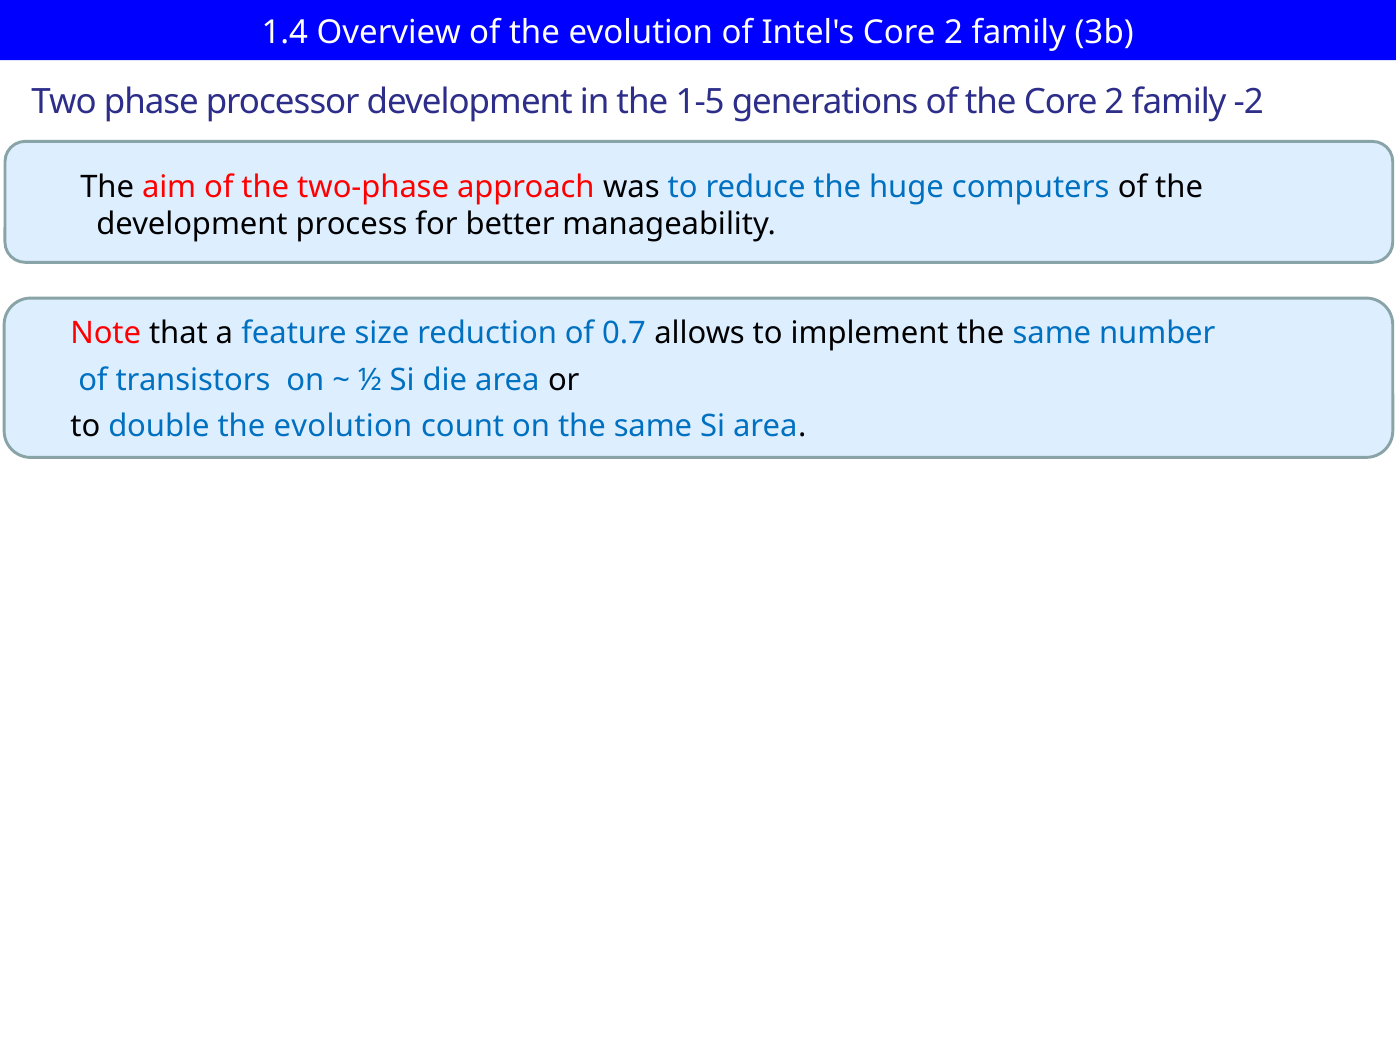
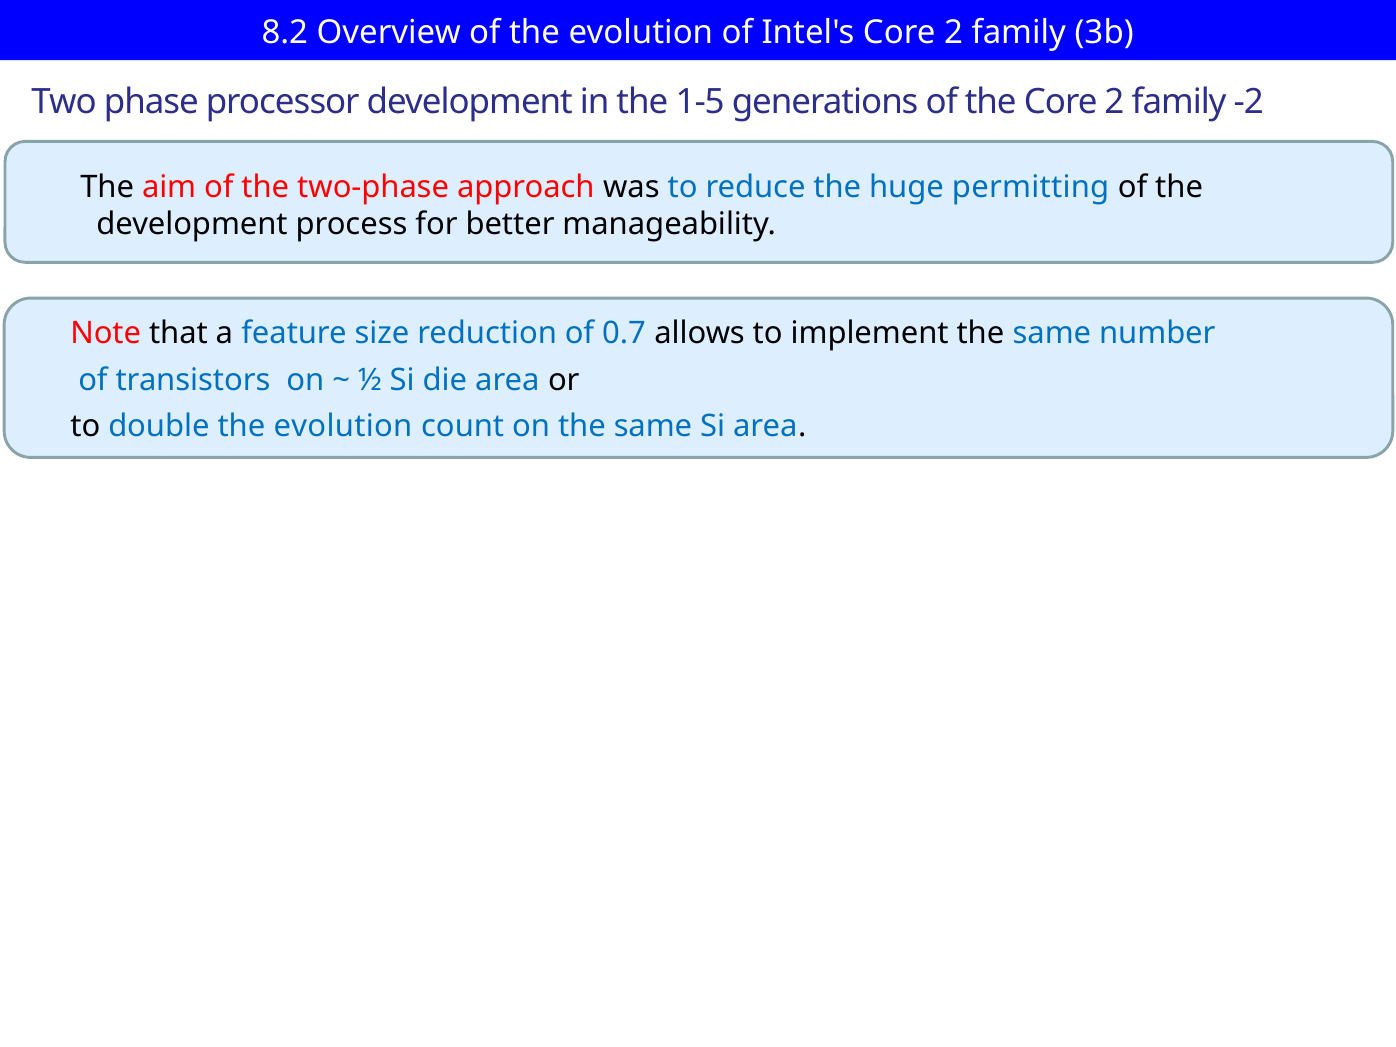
1.4: 1.4 -> 8.2 (285, 32)
computers: computers -> permitting (1031, 187)
